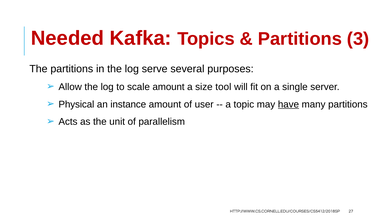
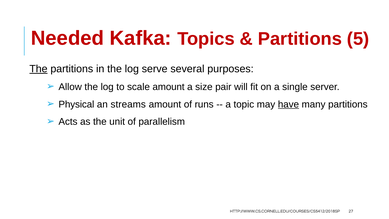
3: 3 -> 5 (358, 39)
The underline: none -> present (38, 69)
tool: tool -> pair (223, 87)
instance: instance -> streams (128, 104)
user: user -> runs (204, 104)
